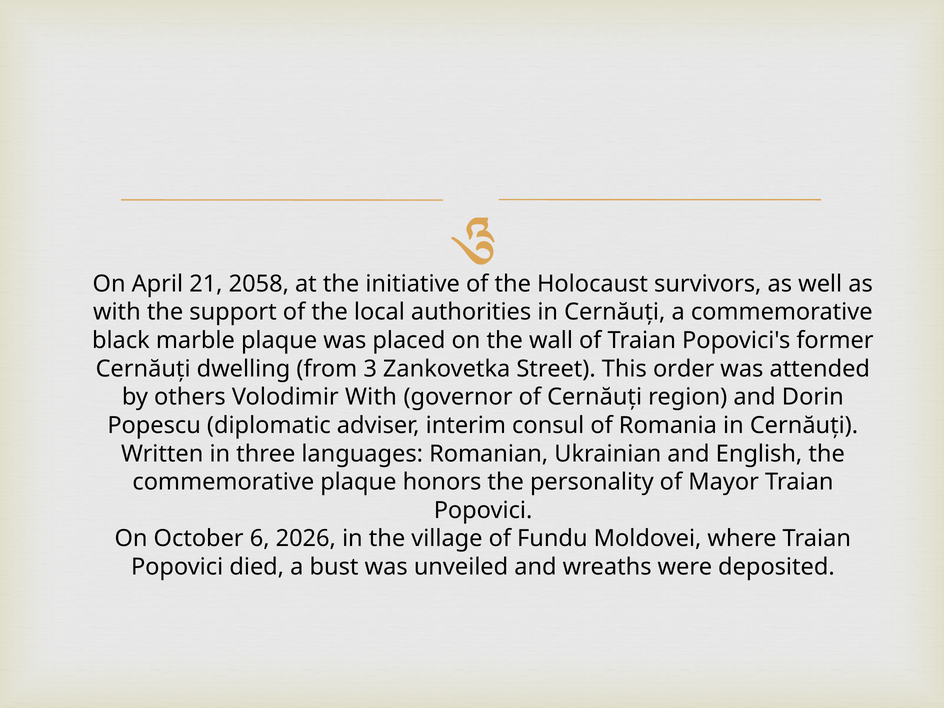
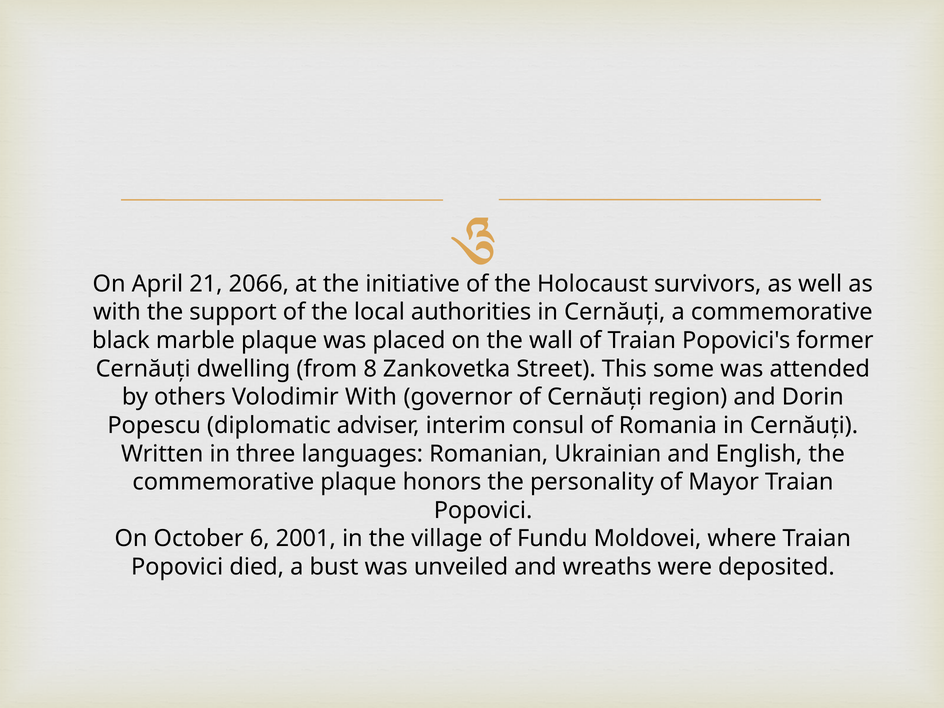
2058: 2058 -> 2066 (259, 284)
3: 3 -> 8 (370, 369)
order: order -> some (684, 369)
2026: 2026 -> 2001 (306, 539)
